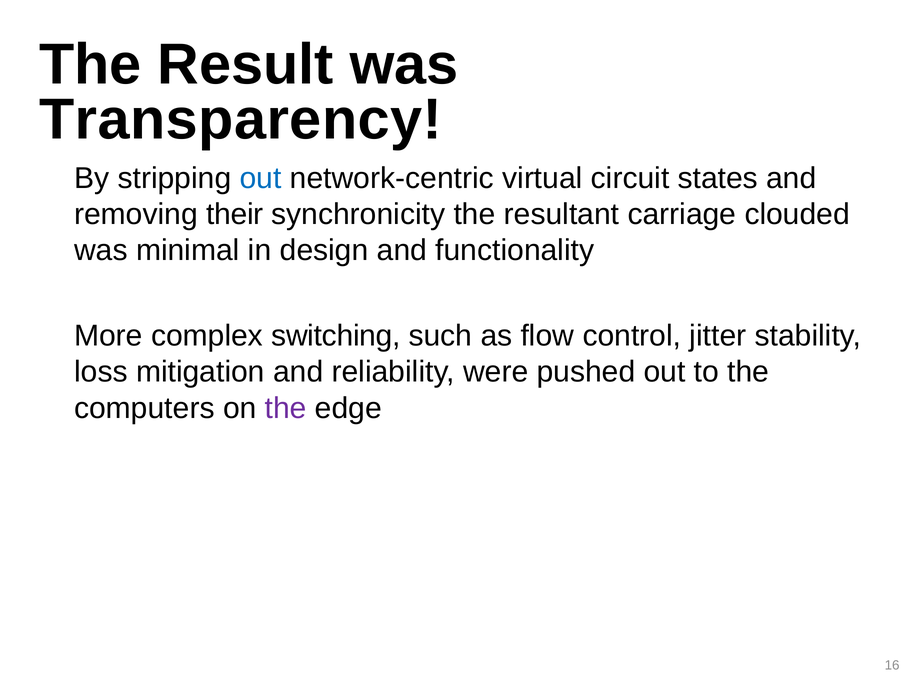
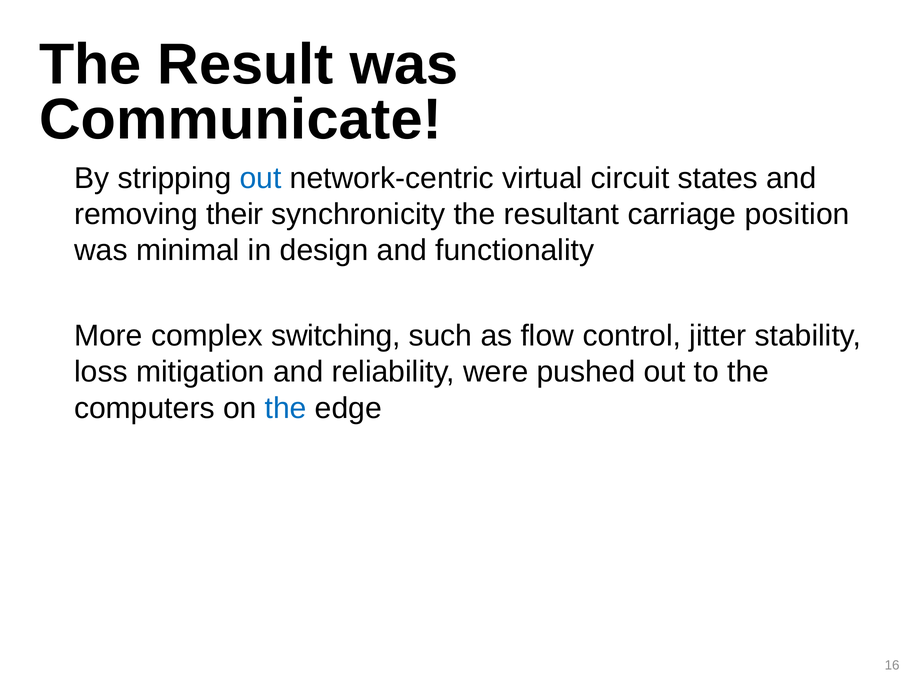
Transparency: Transparency -> Communicate (241, 120)
clouded: clouded -> position (797, 214)
the colour: purple -> blue (286, 408)
